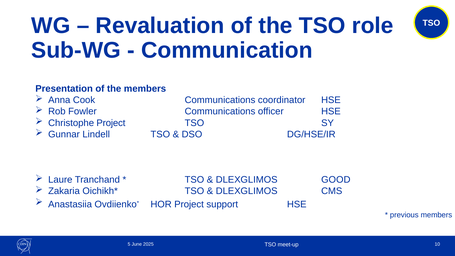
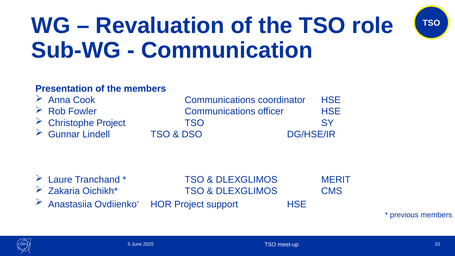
GOOD: GOOD -> MERIT (336, 180)
